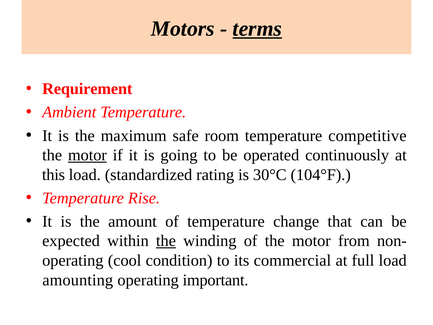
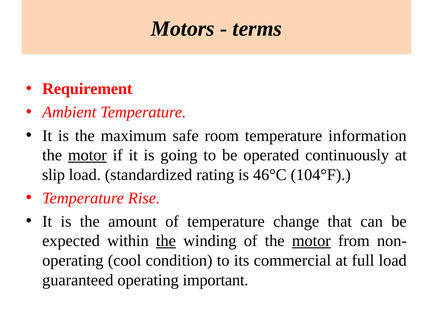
terms underline: present -> none (257, 29)
competitive: competitive -> information (367, 136)
this: this -> slip (54, 175)
30°C: 30°C -> 46°C (270, 175)
motor underline: none -> present (311, 241)
amounting: amounting -> guaranteed (78, 280)
